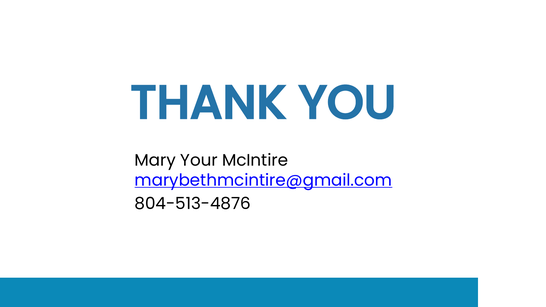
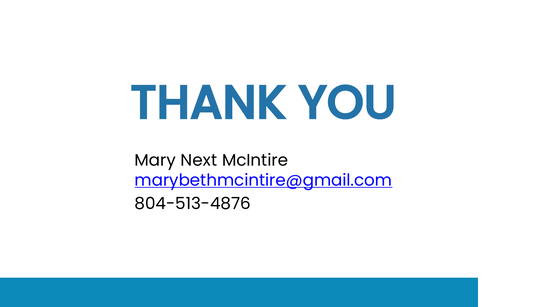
Your: Your -> Next (199, 160)
